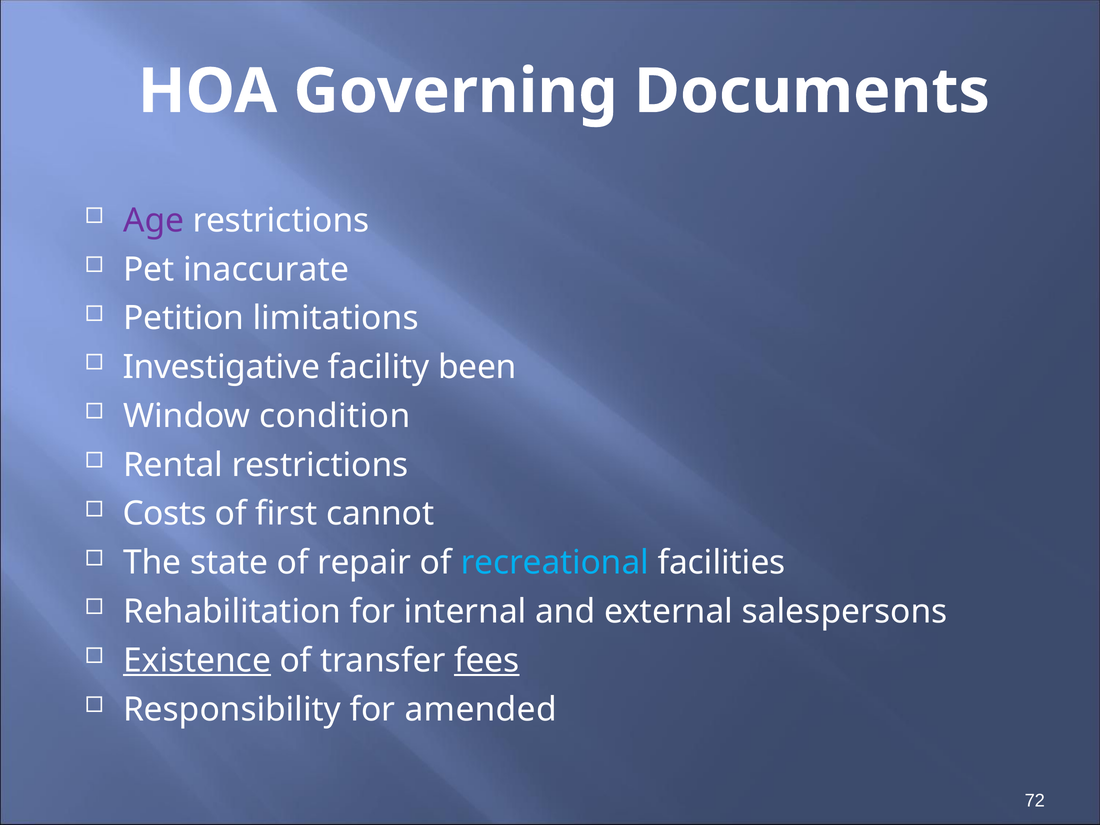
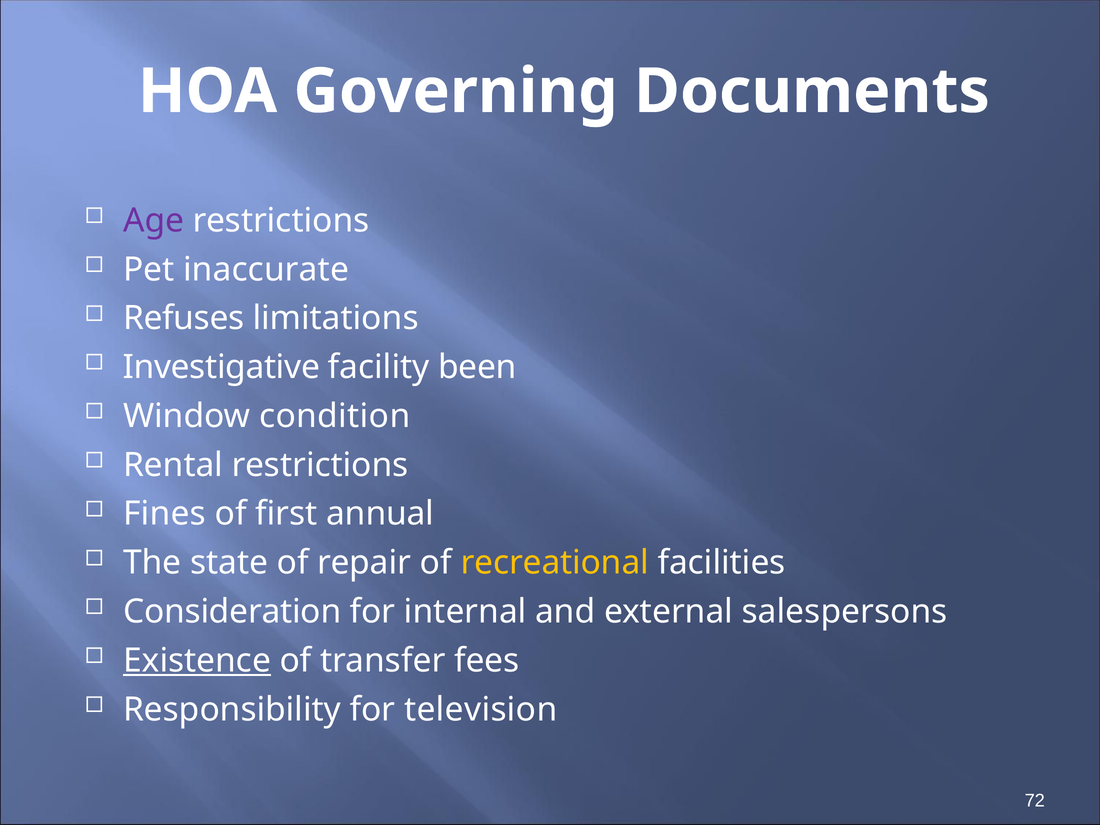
Petition: Petition -> Refuses (184, 318)
Costs: Costs -> Fines (165, 514)
cannot: cannot -> annual (380, 514)
recreational colour: light blue -> yellow (555, 563)
Rehabilitation: Rehabilitation -> Consideration (232, 612)
fees underline: present -> none (487, 661)
amended: amended -> television (481, 709)
